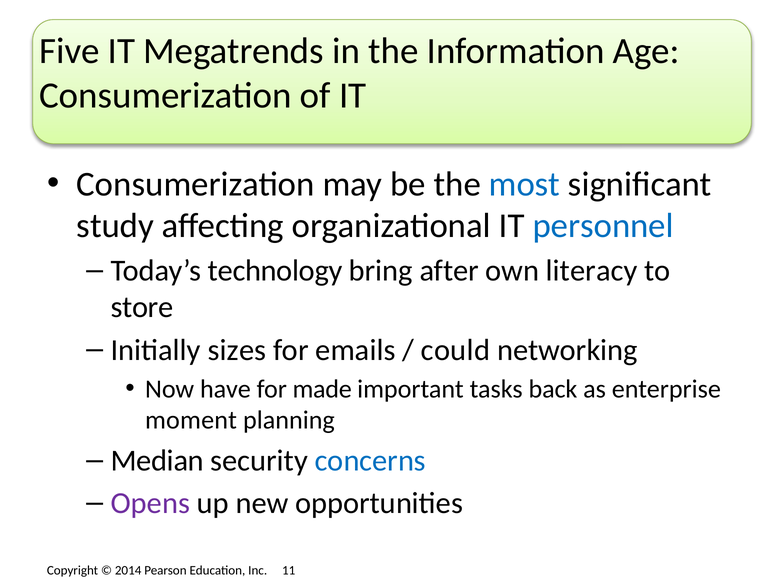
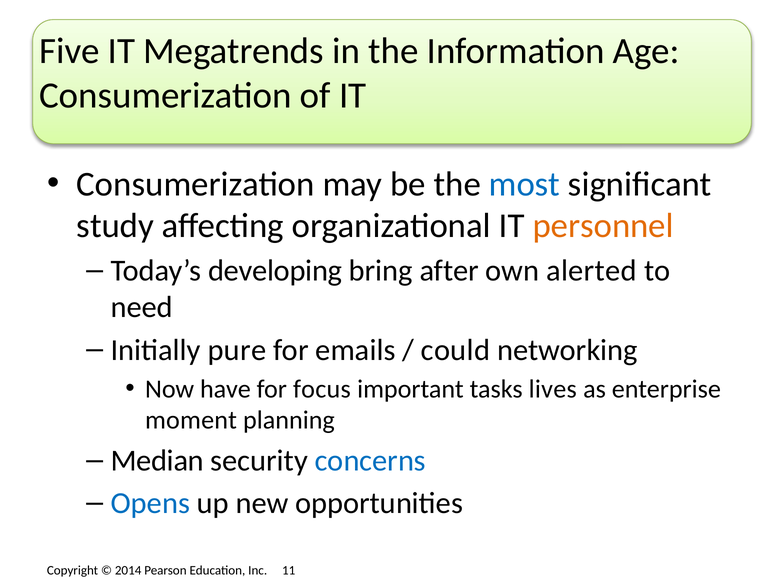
personnel colour: blue -> orange (603, 226)
technology: technology -> developing (275, 271)
literacy: literacy -> alerted (592, 271)
store: store -> need (142, 307)
sizes: sizes -> pure (237, 350)
made: made -> focus (322, 389)
back: back -> lives (553, 389)
Opens colour: purple -> blue (150, 503)
